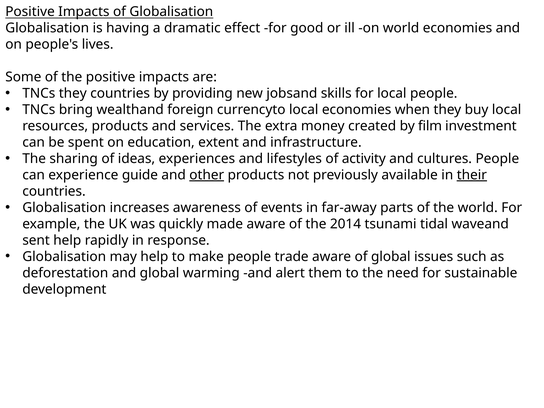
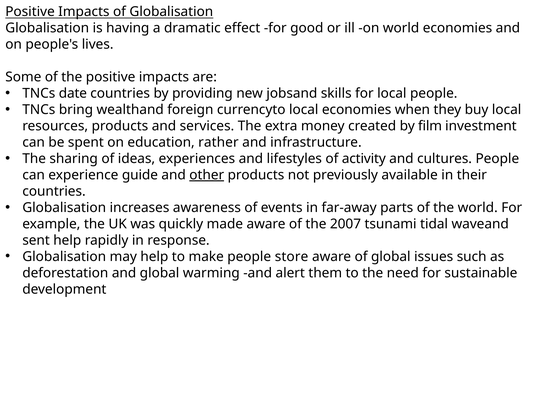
TNCs they: they -> date (73, 93)
extent: extent -> rather (218, 142)
their underline: present -> none (472, 175)
2014: 2014 -> 2007 (345, 224)
trade: trade -> store (292, 257)
